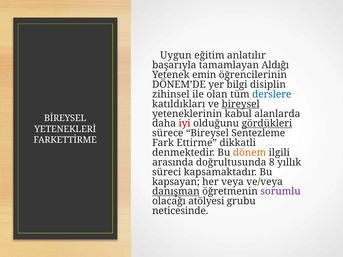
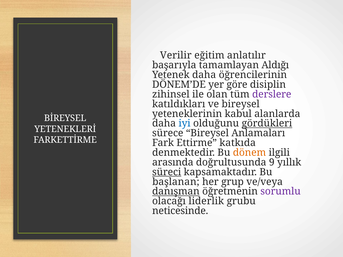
Uygun: Uygun -> Verilir (176, 55)
Yetenek emin: emin -> daha (204, 75)
bilgi: bilgi -> göre (237, 85)
derslere colour: blue -> purple (272, 94)
bireysel underline: present -> none (241, 104)
iyi colour: red -> blue (185, 124)
Sentezleme: Sentezleme -> Anlamaları (258, 133)
dikkatli: dikkatli -> katkıda (238, 143)
8: 8 -> 9 (272, 162)
süreci underline: none -> present (167, 172)
kapsayan: kapsayan -> başlanan (176, 182)
veya: veya -> grup (232, 182)
atölyesi: atölyesi -> liderlik (206, 201)
